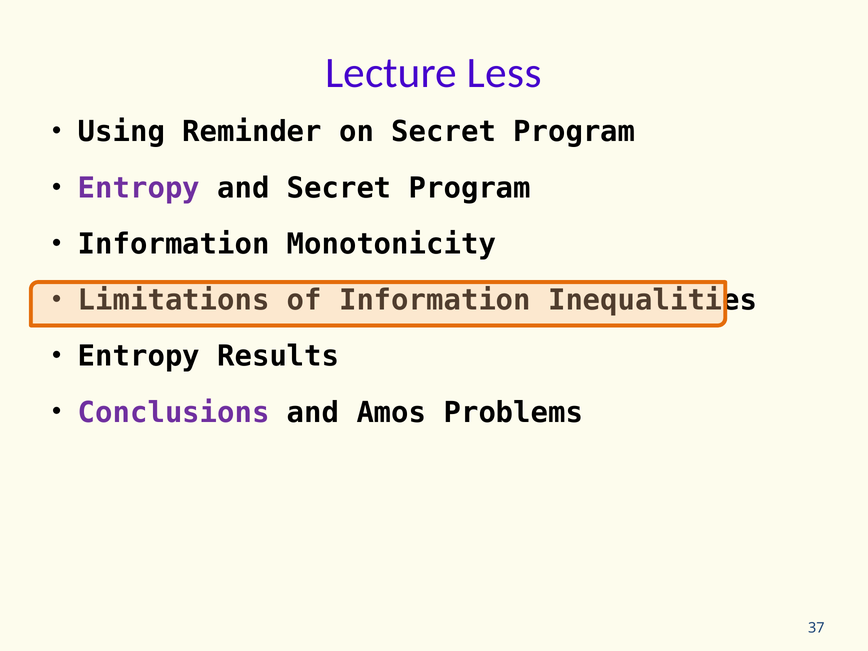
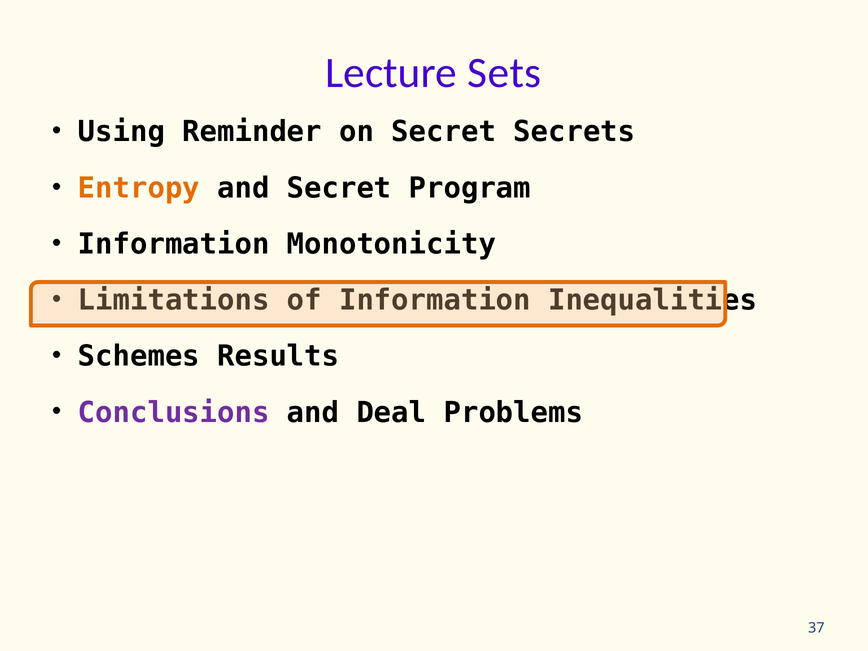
Less: Less -> Sets (504, 73)
on Secret Program: Program -> Secrets (574, 132)
Entropy colour: purple -> orange (139, 188)
Entropy: Entropy -> Schemes (139, 356)
Amos: Amos -> Deal (391, 412)
